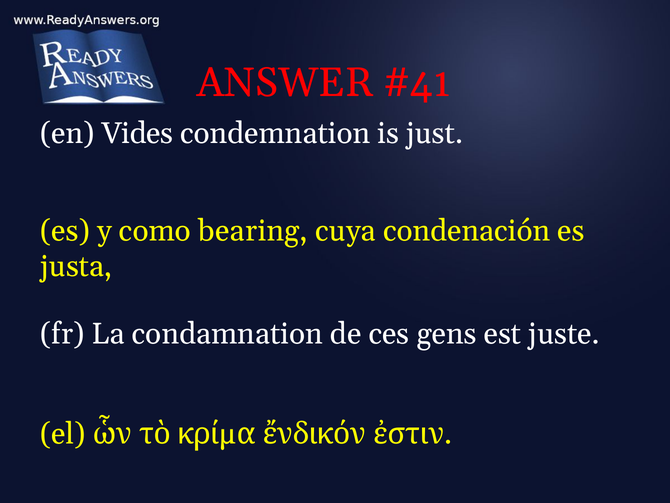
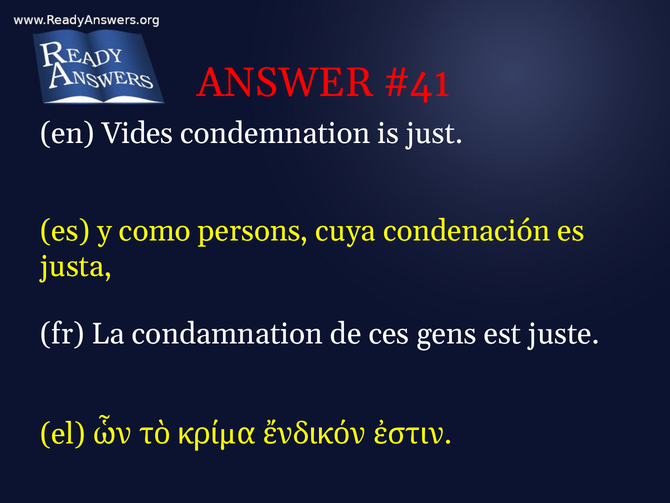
bearing: bearing -> persons (253, 231)
